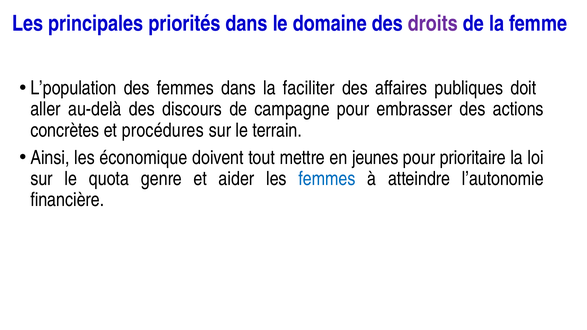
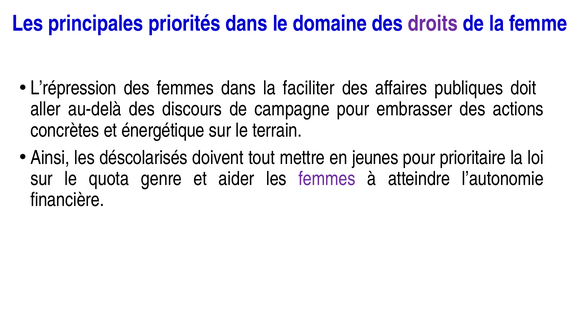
L’population: L’population -> L’répression (73, 88)
procédures: procédures -> énergétique (163, 130)
économique: économique -> déscolarisés (144, 158)
femmes colour: blue -> purple (327, 179)
